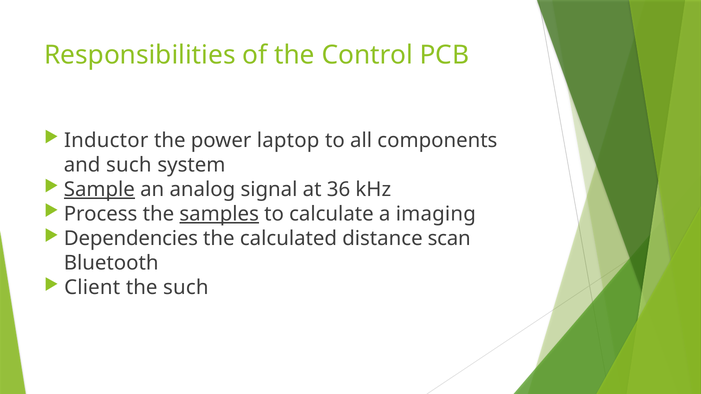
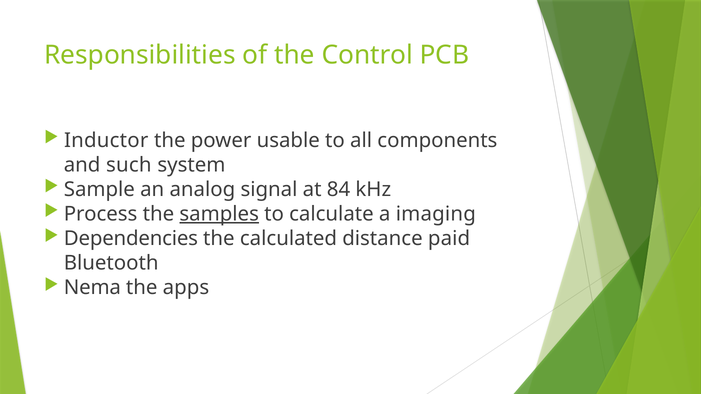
laptop: laptop -> usable (288, 141)
Sample underline: present -> none (99, 190)
36: 36 -> 84 (339, 190)
scan: scan -> paid (449, 239)
Client: Client -> Nema (92, 288)
the such: such -> apps (186, 288)
